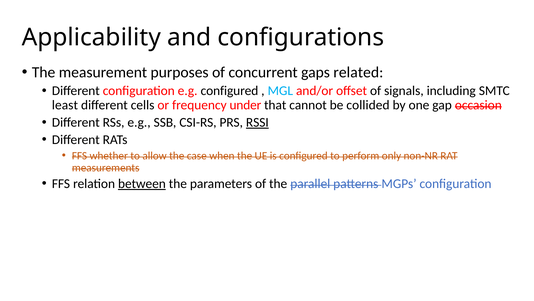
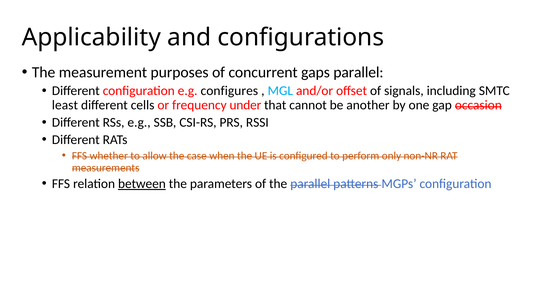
gaps related: related -> parallel (358, 72)
e.g configured: configured -> configures (229, 91)
collided: collided -> another (368, 105)
RSSI underline: present -> none (257, 122)
